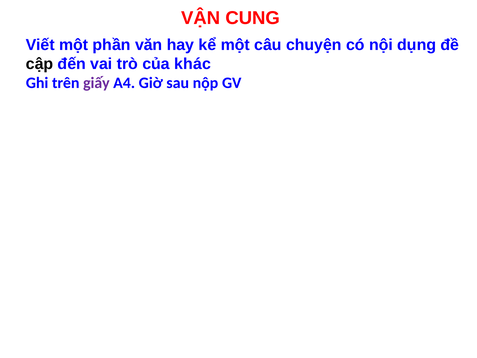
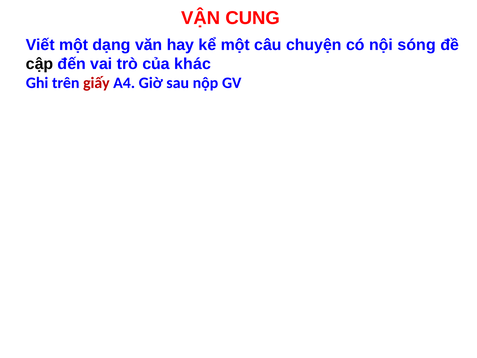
phần: phần -> dạng (112, 45)
dụng: dụng -> sóng (417, 45)
giấy colour: purple -> red (96, 83)
